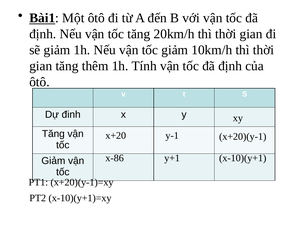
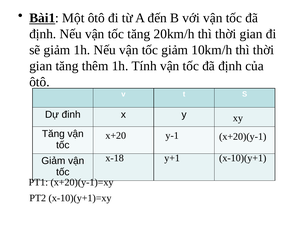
x-86: x-86 -> x-18 (115, 158)
